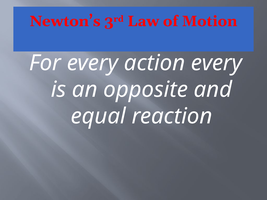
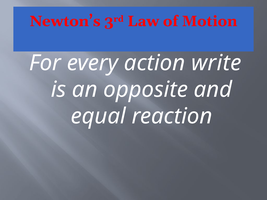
action every: every -> write (216, 63)
